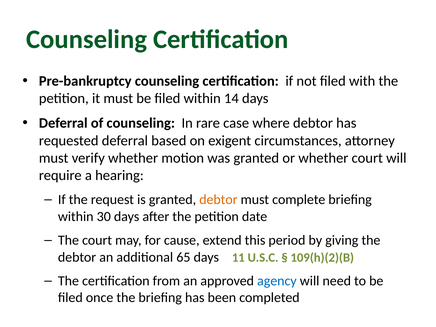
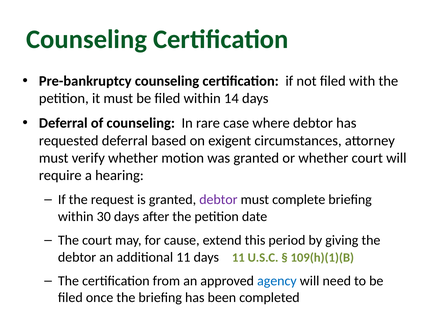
debtor colour: orange -> purple (218, 200)
additional 65: 65 -> 11 (183, 257)
109(h)(2)(B: 109(h)(2)(B -> 109(h)(1)(B (322, 257)
